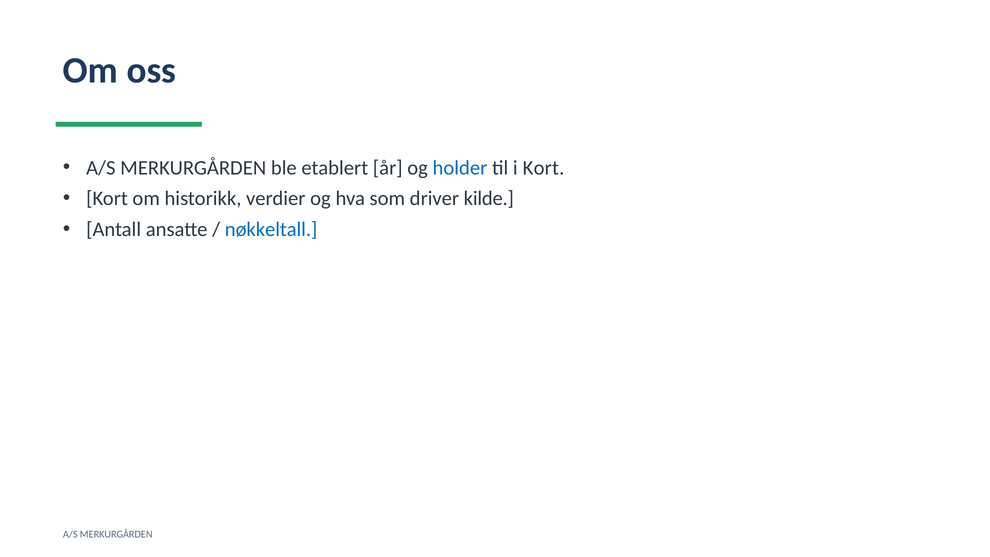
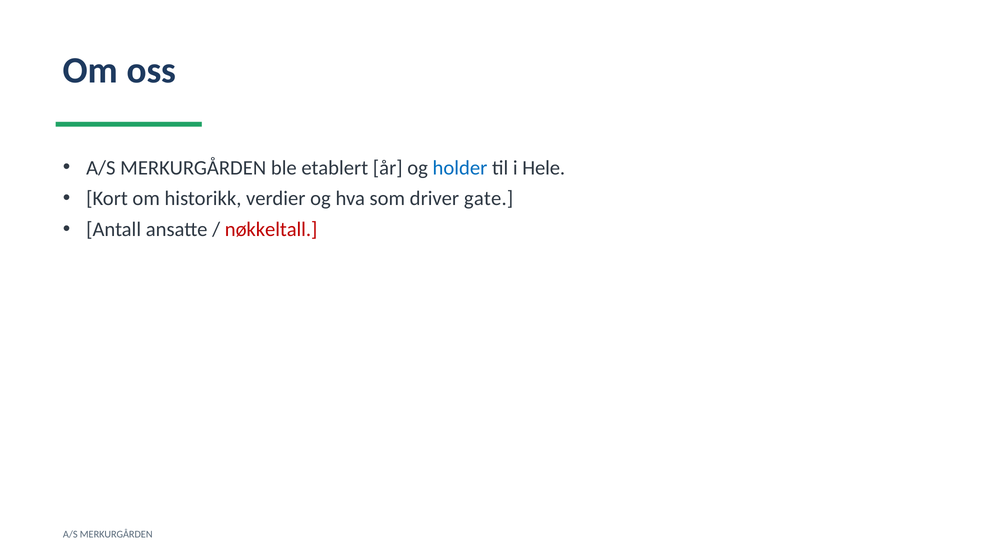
i Kort: Kort -> Hele (544, 168)
kilde: kilde -> gate (489, 199)
nøkkeltall colour: blue -> red (271, 230)
